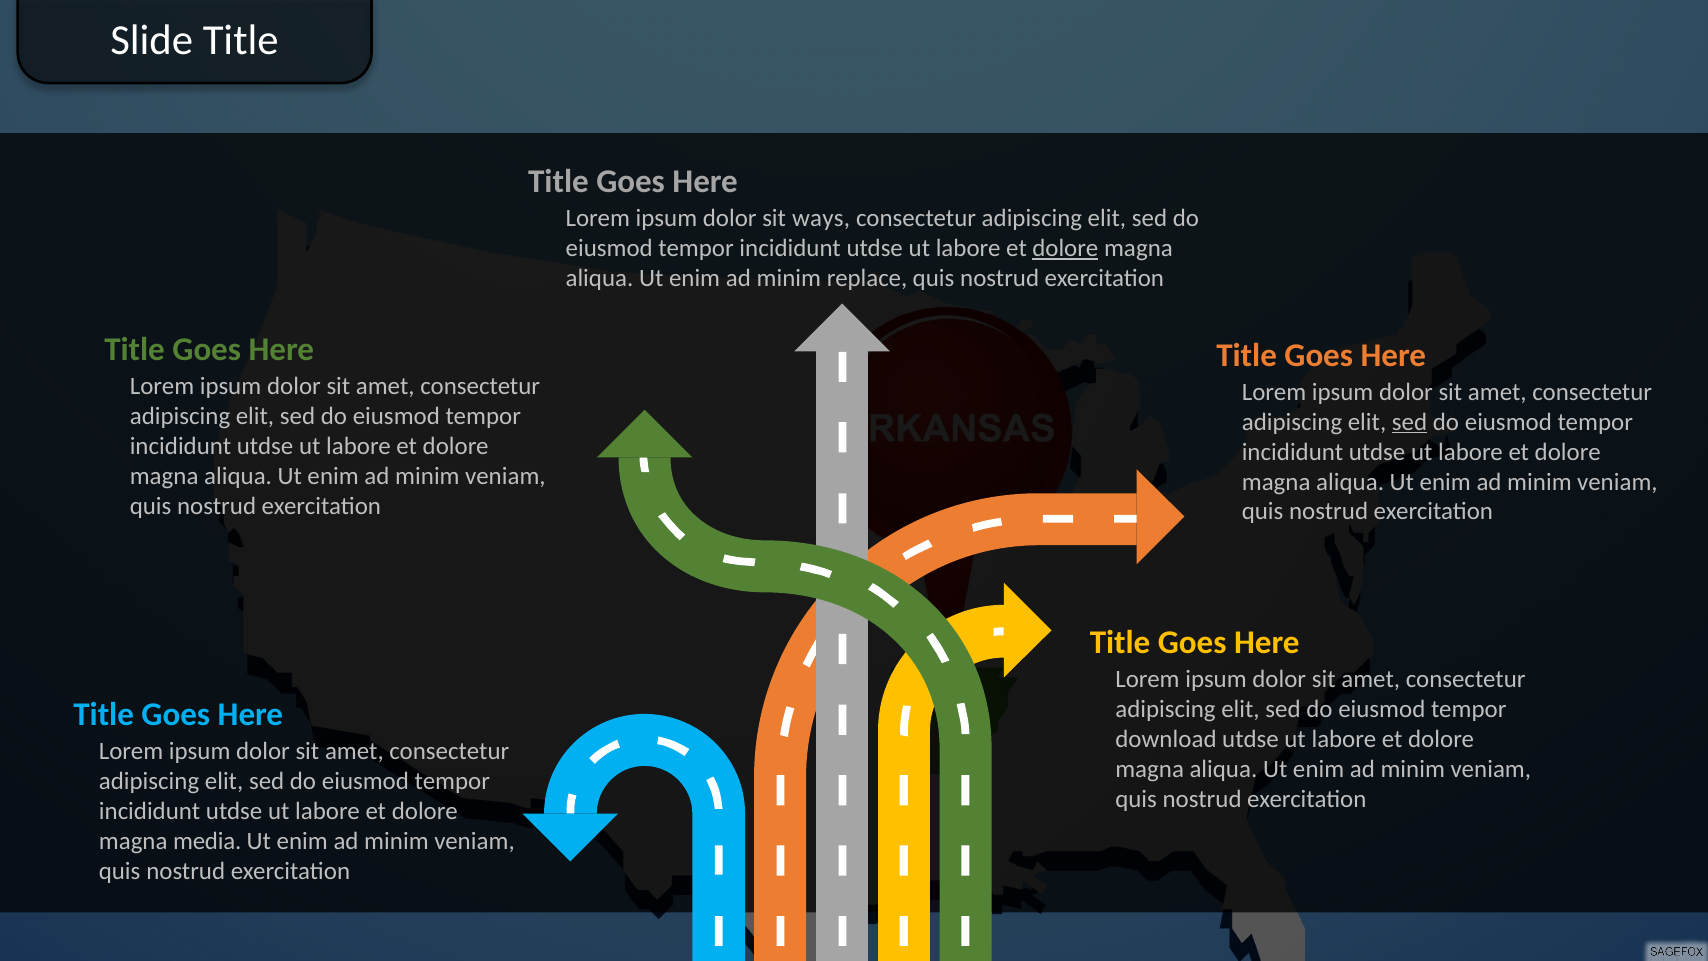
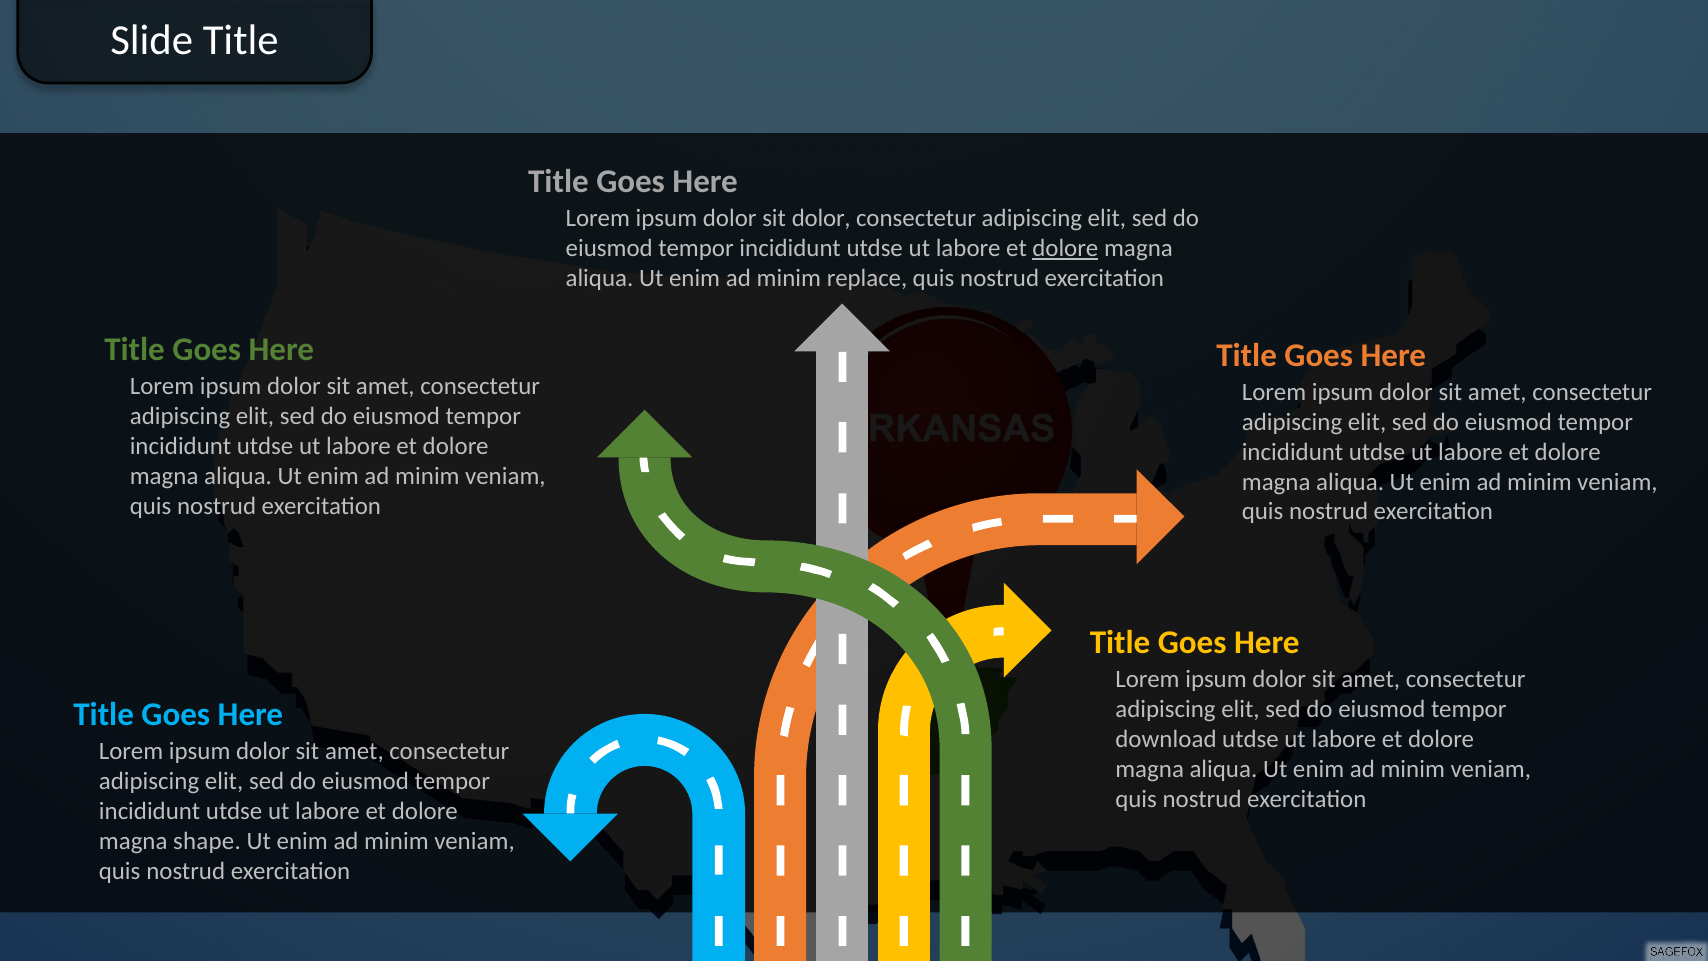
sit ways: ways -> dolor (821, 218)
sed underline: present -> none (1410, 422)
media: media -> shape (207, 841)
